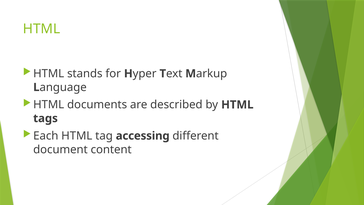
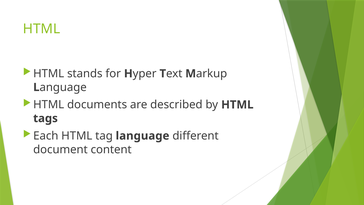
accessing: accessing -> language (143, 136)
